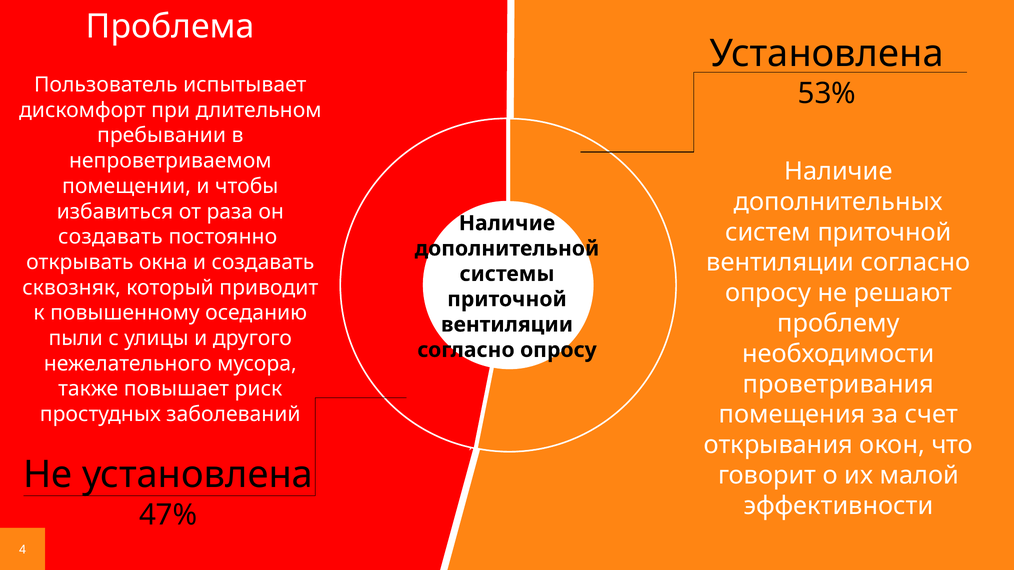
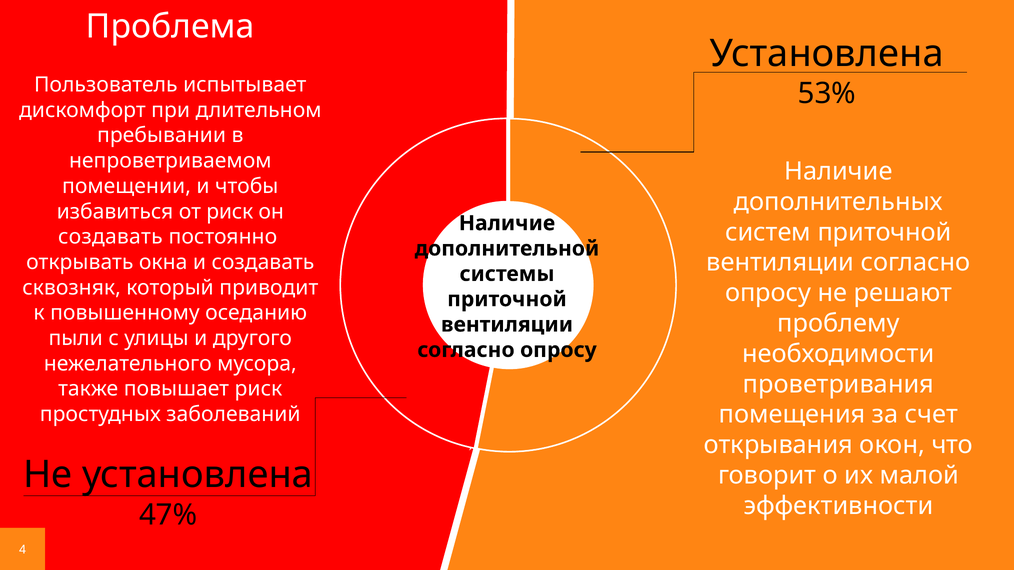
от раза: раза -> риск (230, 212)
